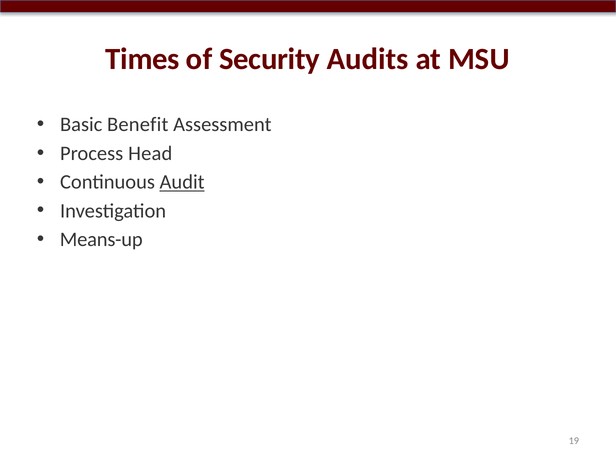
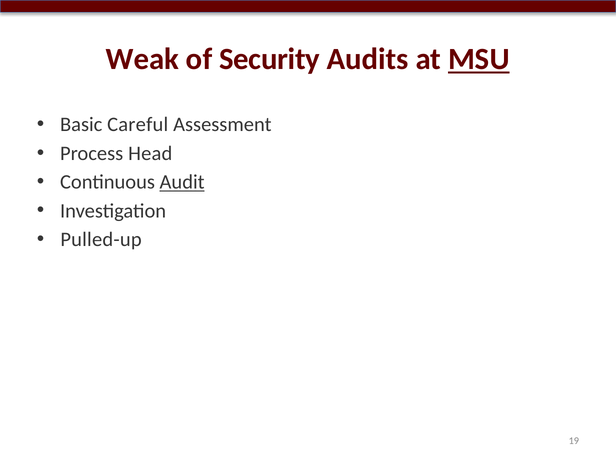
Times: Times -> Weak (142, 59)
MSU underline: none -> present (479, 59)
Benefit: Benefit -> Careful (138, 125)
Means-up: Means-up -> Pulled-up (101, 240)
